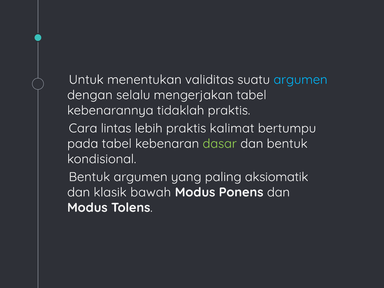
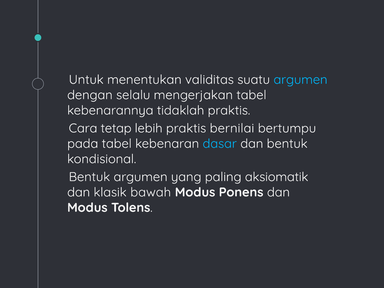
lintas: lintas -> tetap (116, 128)
kalimat: kalimat -> bernilai (232, 128)
dasar colour: light green -> light blue (220, 144)
